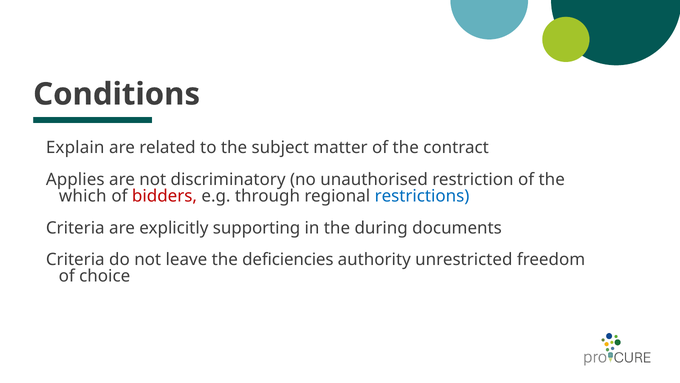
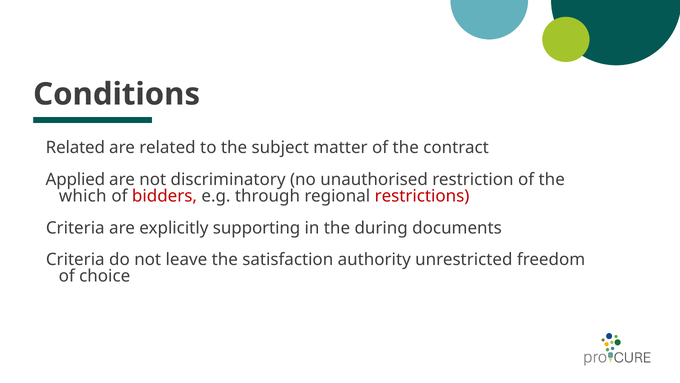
Explain: Explain -> Related (75, 147)
Applies: Applies -> Applied (75, 179)
restrictions colour: blue -> red (422, 196)
deficiencies: deficiencies -> satisfaction (288, 260)
